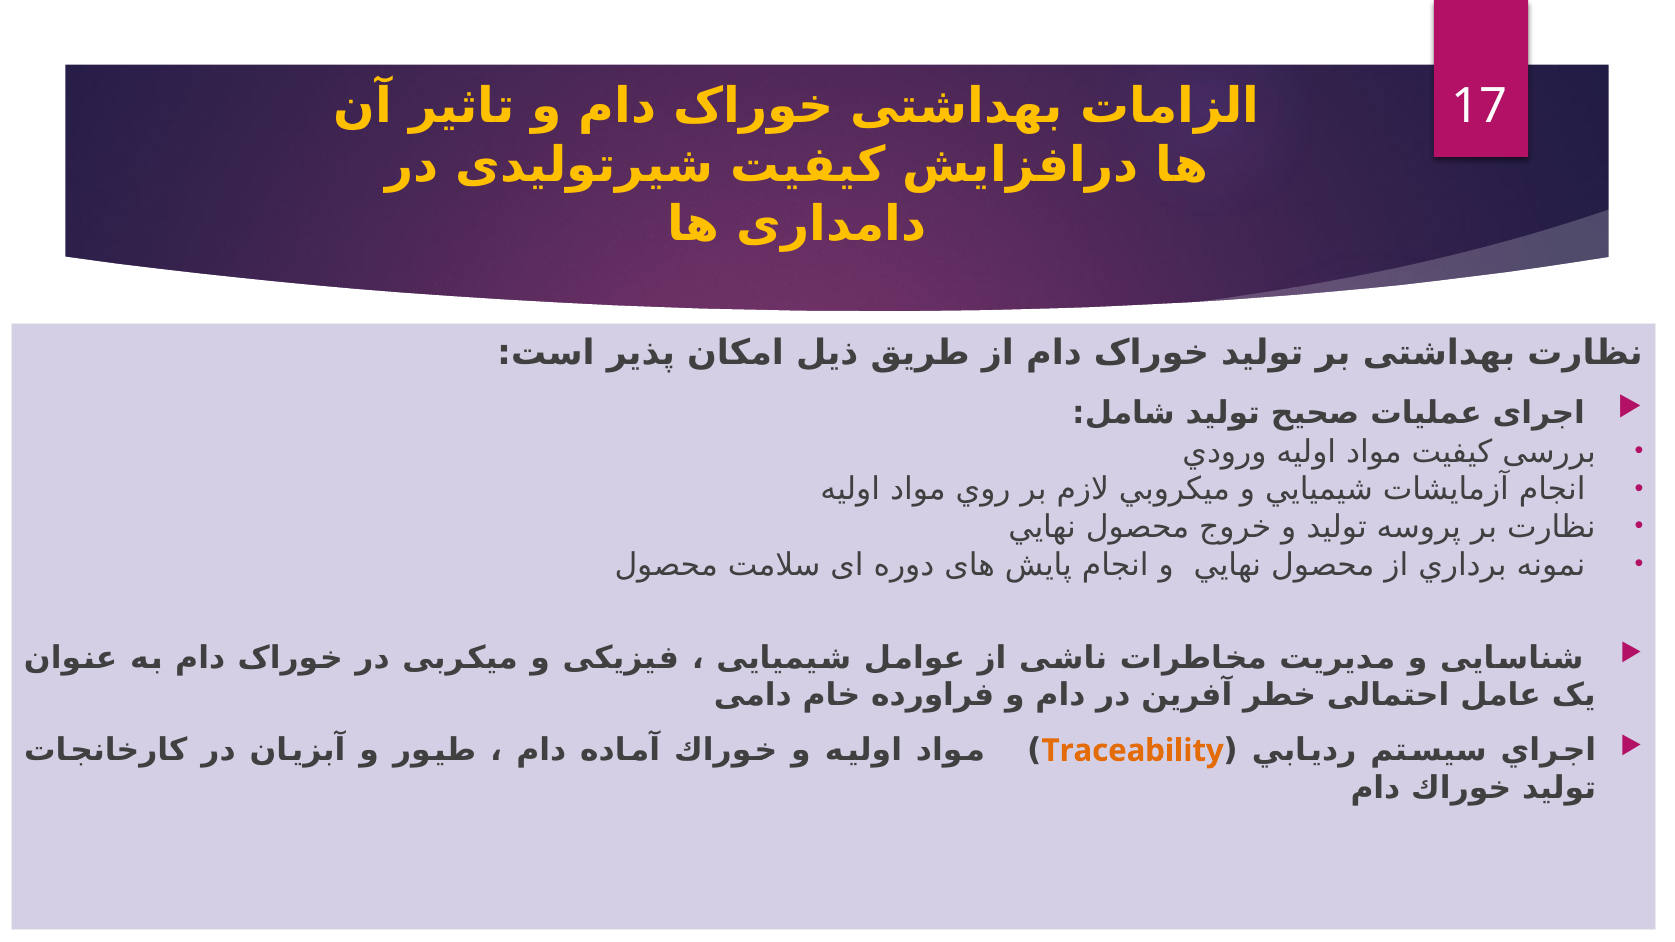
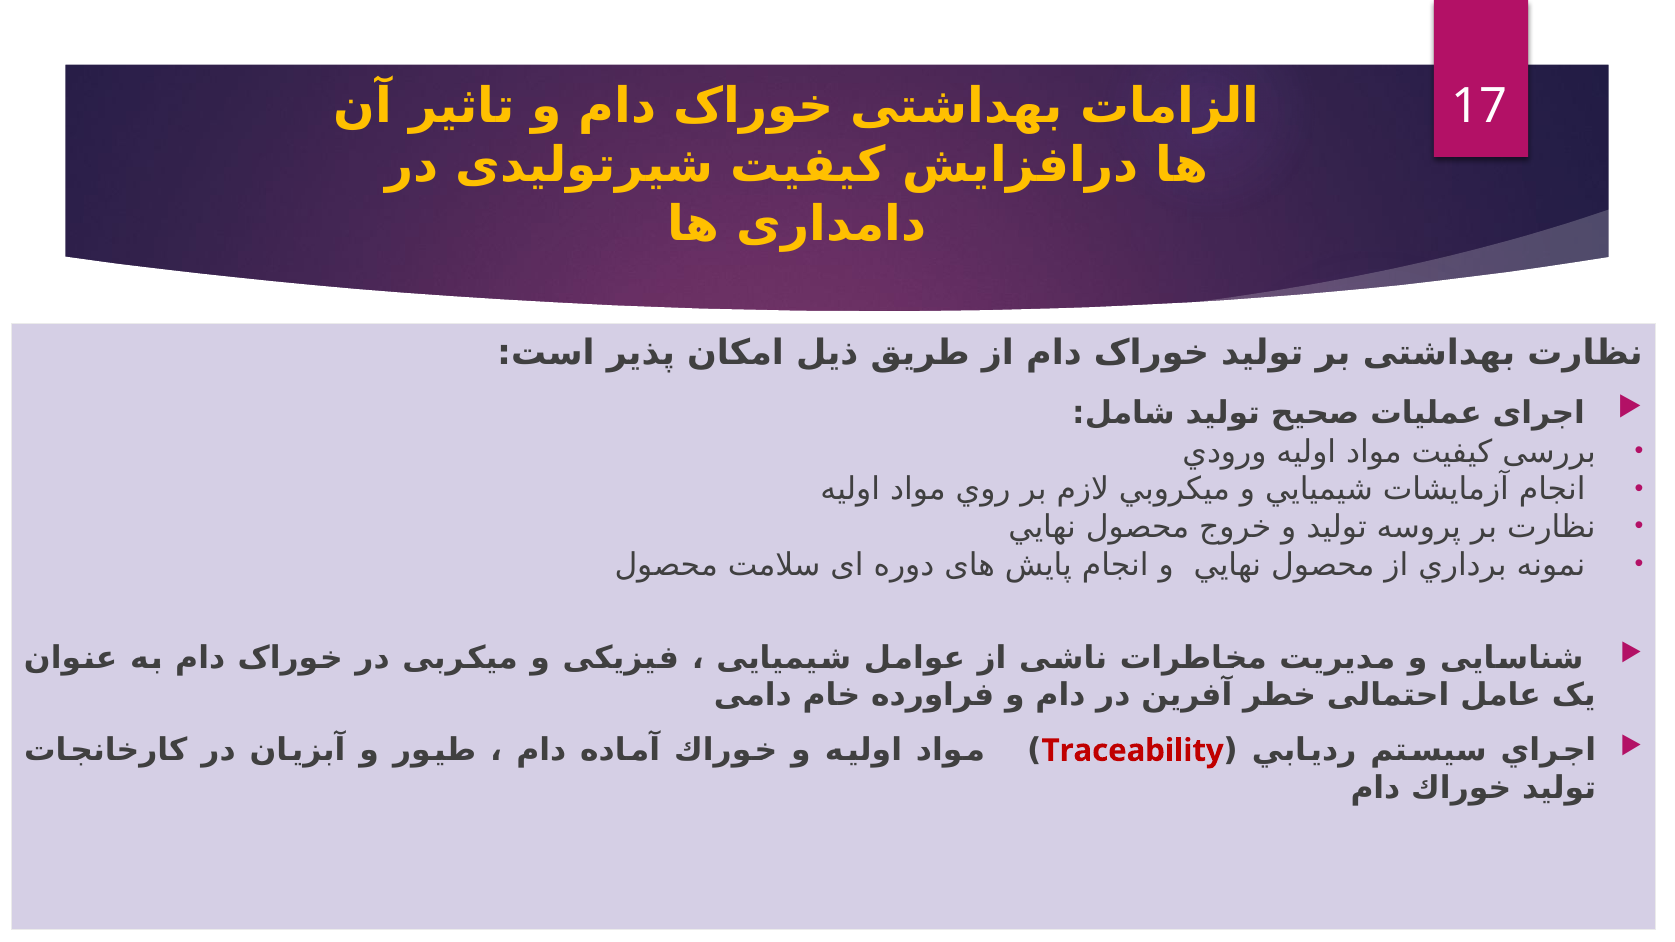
Traceability colour: orange -> red (1133, 751)
